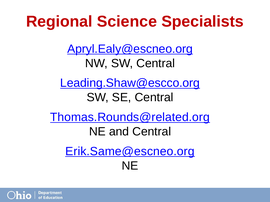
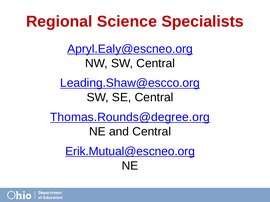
Thomas.Rounds@related.org: Thomas.Rounds@related.org -> Thomas.Rounds@degree.org (130, 117)
Erik.Same@escneo.org: Erik.Same@escneo.org -> Erik.Mutual@escneo.org (130, 152)
